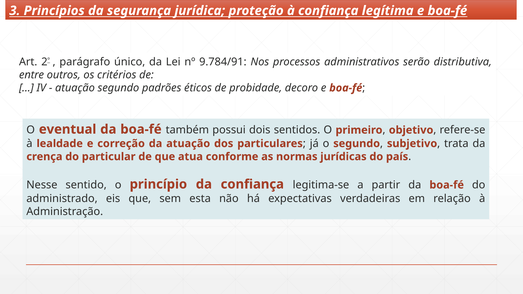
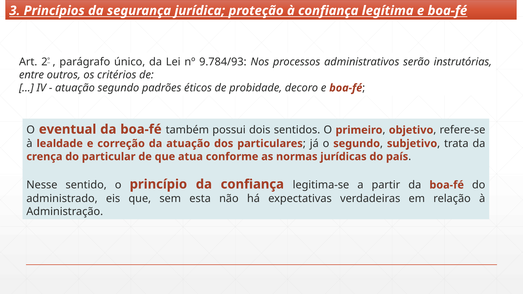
9.784/91: 9.784/91 -> 9.784/93 (223, 62)
distributiva: distributiva -> instrutórias (463, 62)
